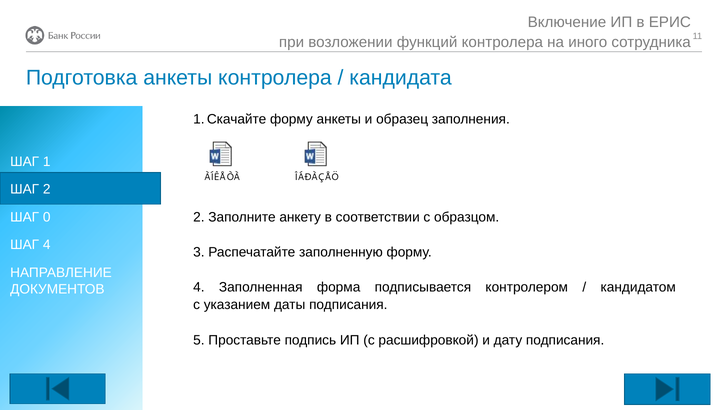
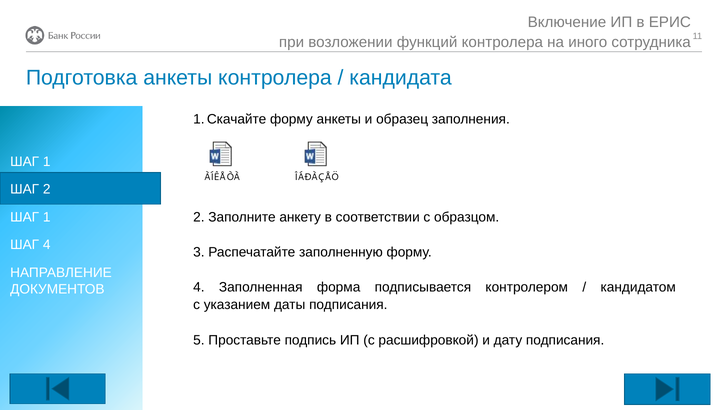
0: 0 -> 1 (47, 217)
